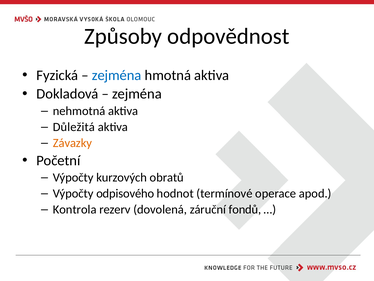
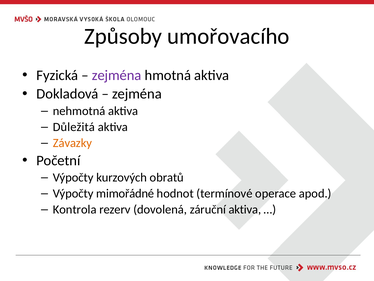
odpovědnost: odpovědnost -> umořovacího (228, 36)
zejména colour: blue -> purple (117, 75)
odpisového: odpisového -> mimořádné (125, 193)
záruční fondů: fondů -> aktiva (245, 209)
